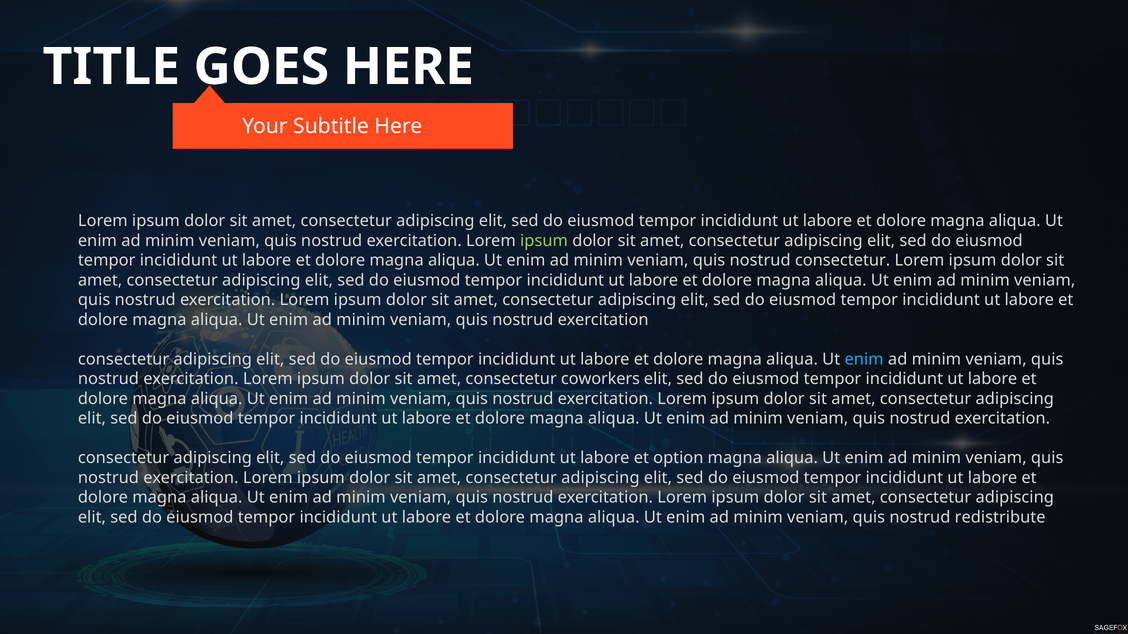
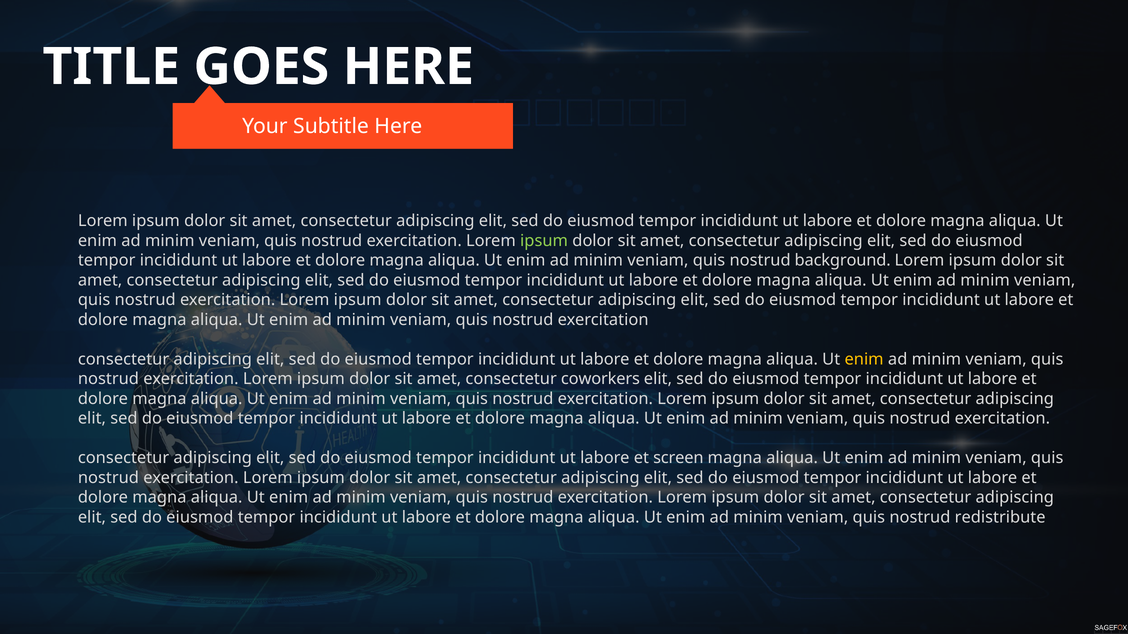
nostrud consectetur: consectetur -> background (843, 261)
enim colour: light blue -> yellow (864, 359)
option: option -> screen (678, 458)
